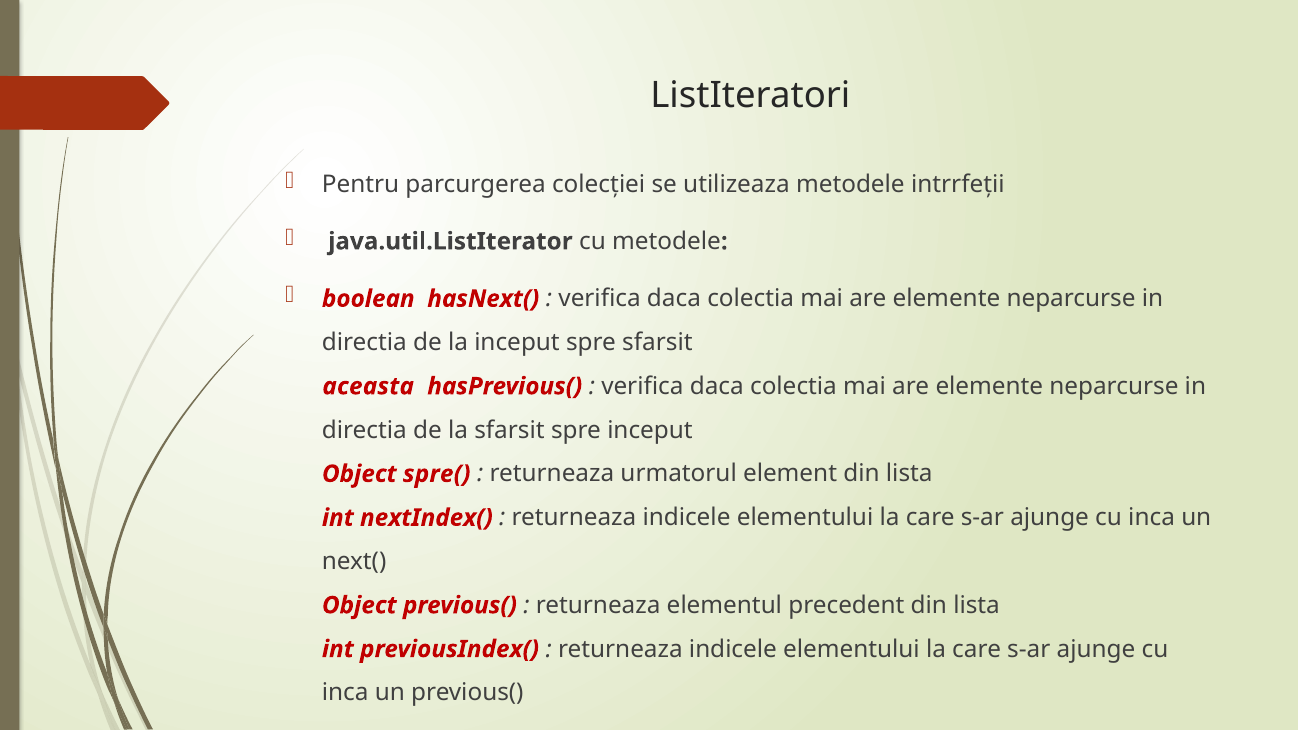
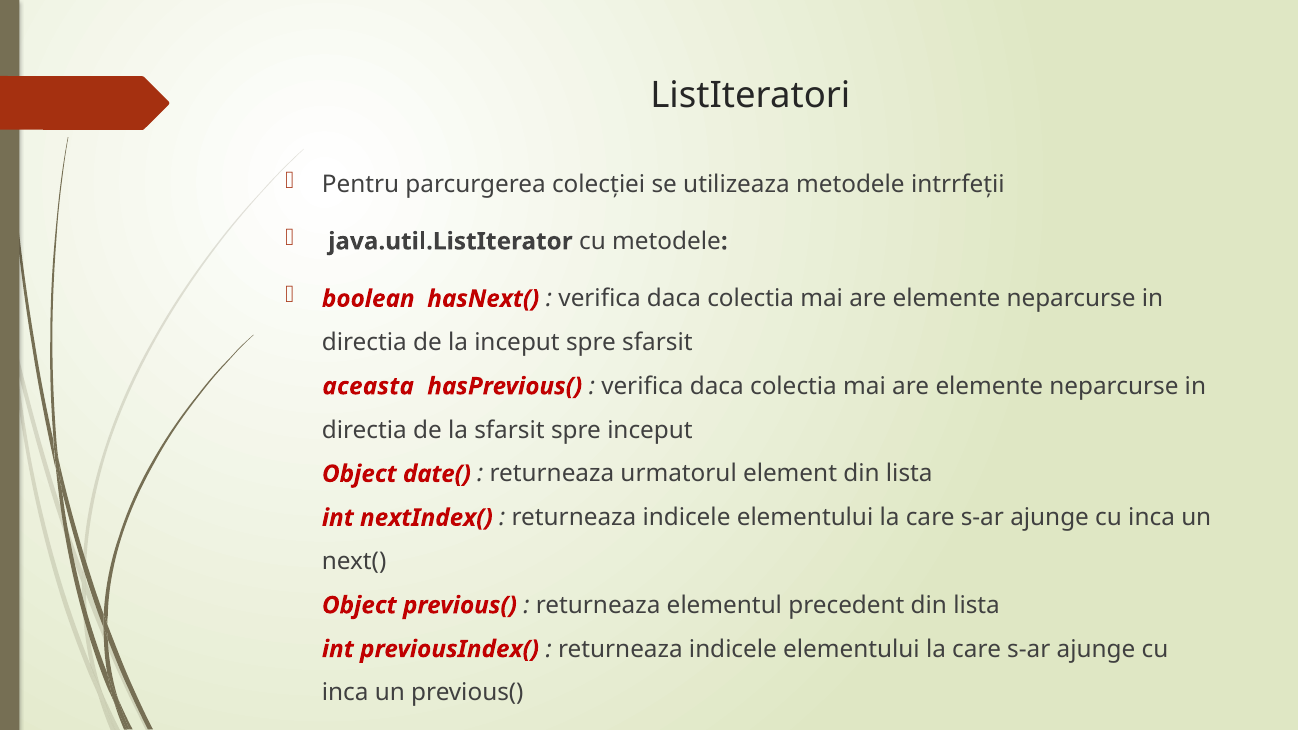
spre(: spre( -> date( (437, 474)
